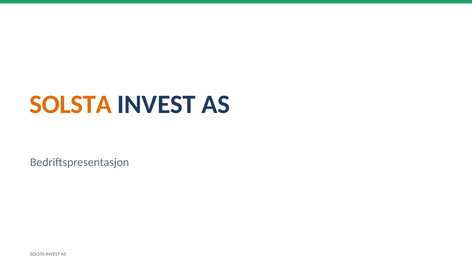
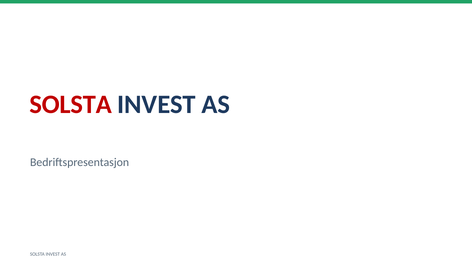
SOLSTA colour: orange -> red (71, 105)
